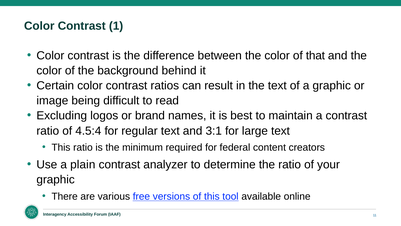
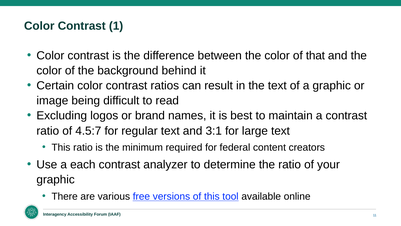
4.5:4: 4.5:4 -> 4.5:7 (88, 131)
plain: plain -> each (83, 164)
